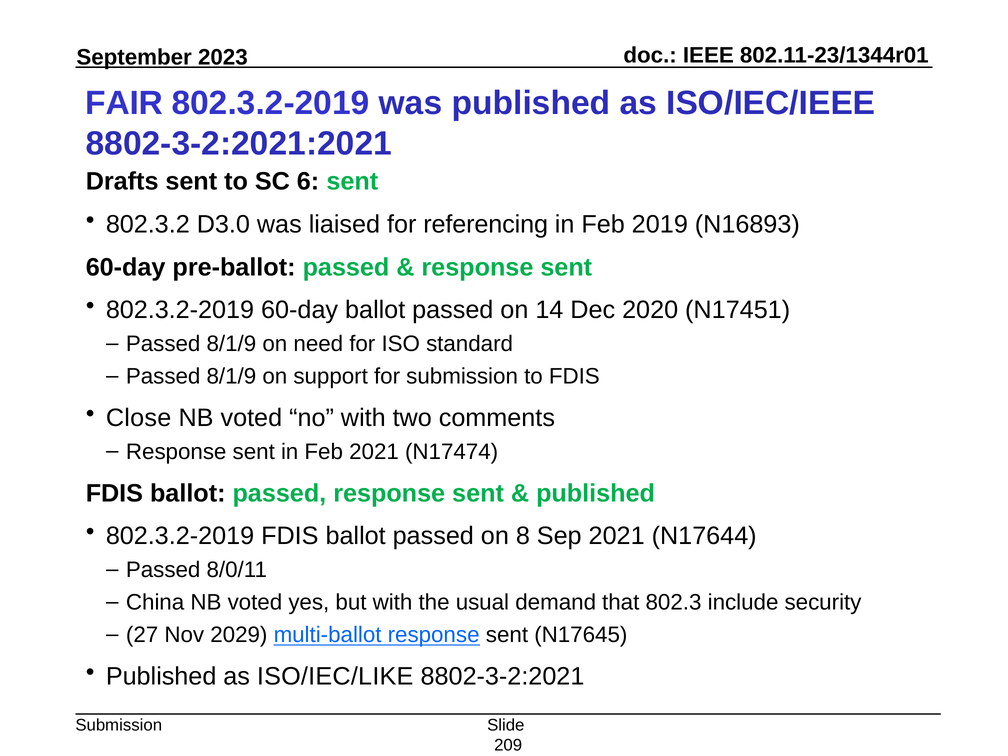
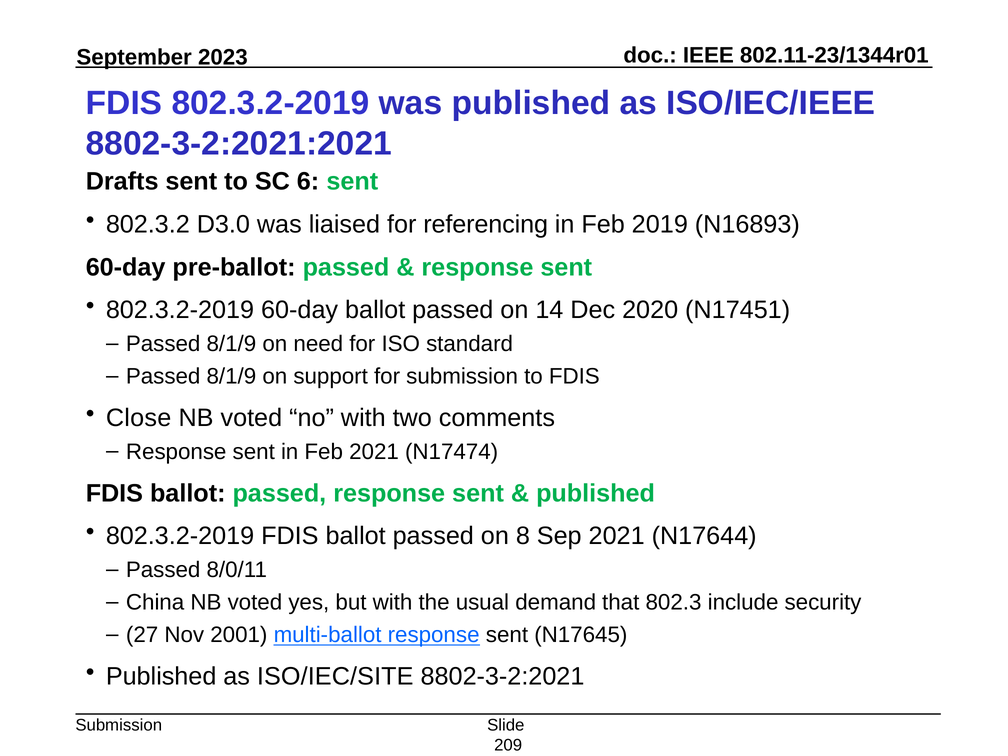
FAIR: FAIR -> FDIS (124, 103)
2029: 2029 -> 2001 (239, 635)
ISO/IEC/LIKE: ISO/IEC/LIKE -> ISO/IEC/SITE (335, 676)
